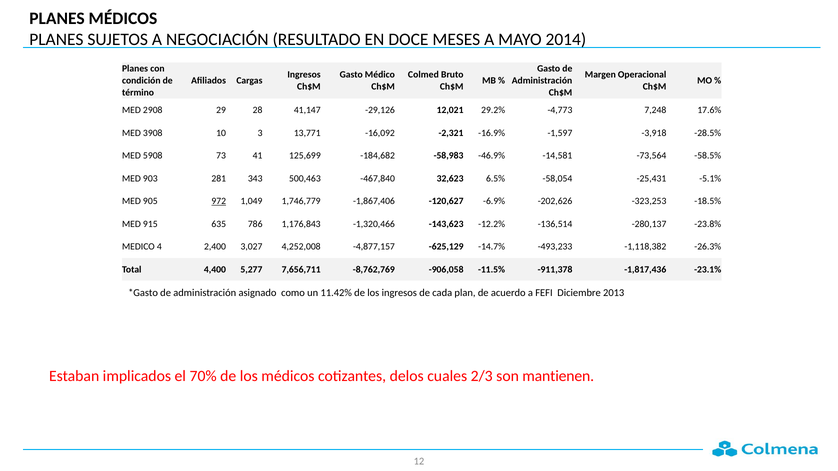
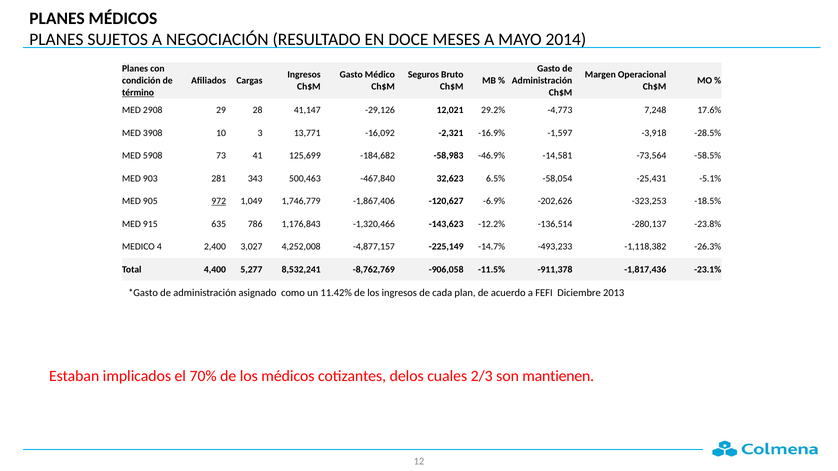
Colmed: Colmed -> Seguros (423, 75)
término underline: none -> present (138, 93)
-625,129: -625,129 -> -225,149 (446, 247)
7,656,711: 7,656,711 -> 8,532,241 (301, 270)
